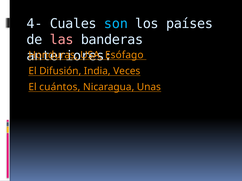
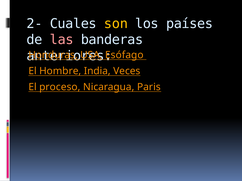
4-: 4- -> 2- (35, 24)
son colour: light blue -> yellow (116, 24)
Difusión: Difusión -> Hombre (60, 71)
cuántos: cuántos -> proceso (60, 87)
Unas: Unas -> Paris (149, 87)
